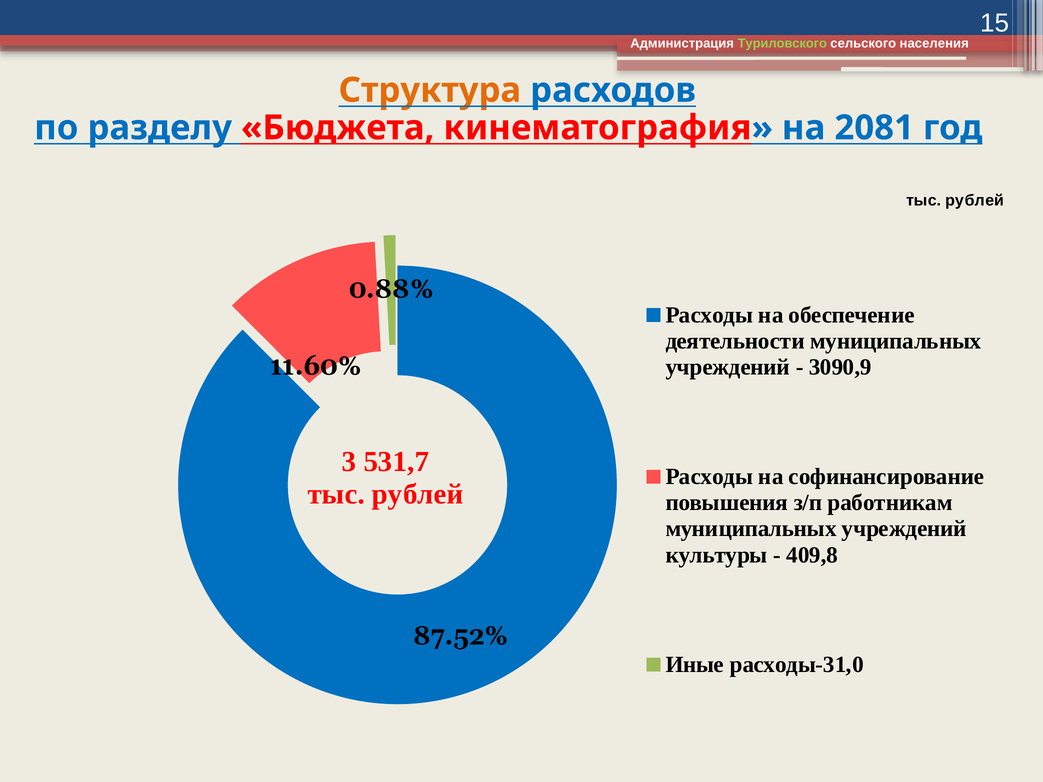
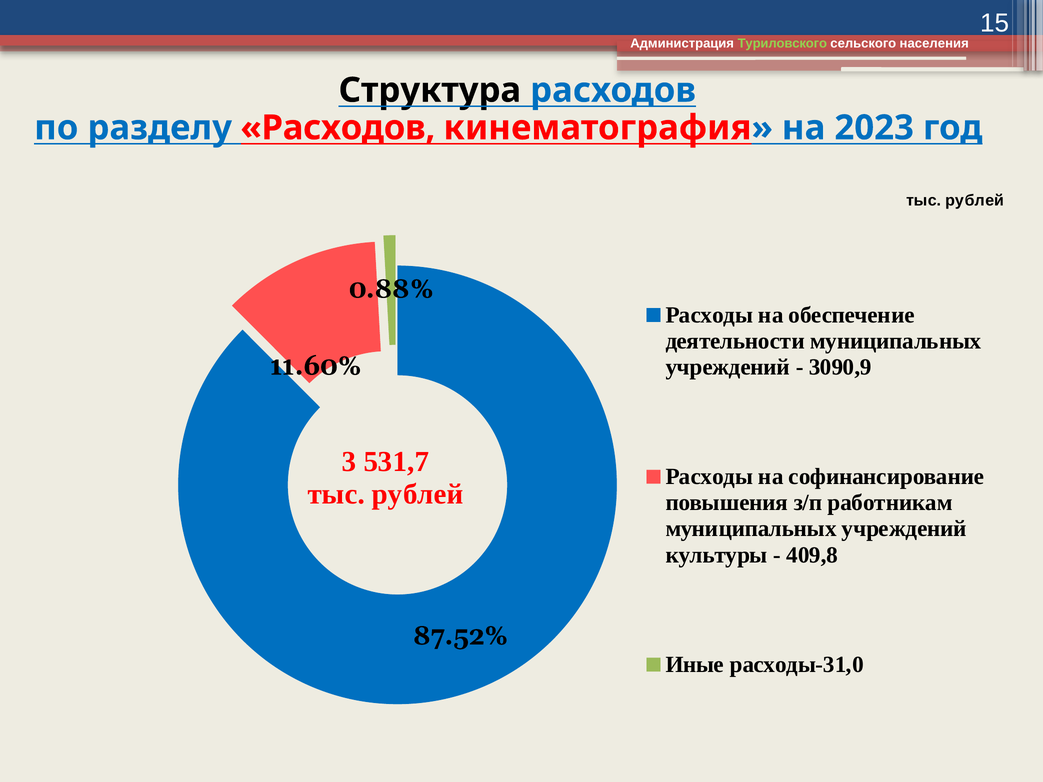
Структура colour: orange -> black (430, 90)
разделу Бюджета: Бюджета -> Расходов (338, 128)
2081: 2081 -> 2023 (874, 128)
